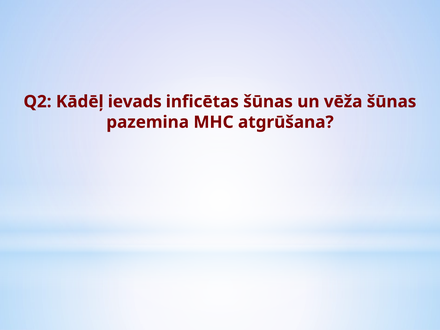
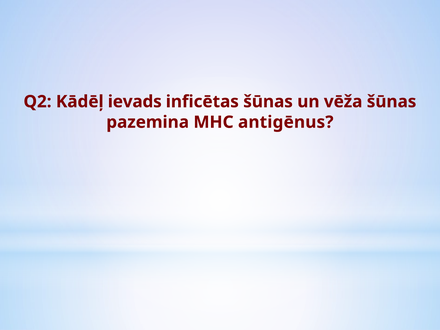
atgrūšana: atgrūšana -> antigēnus (286, 122)
